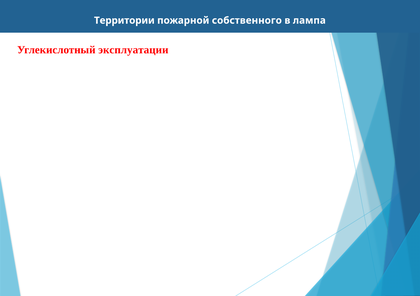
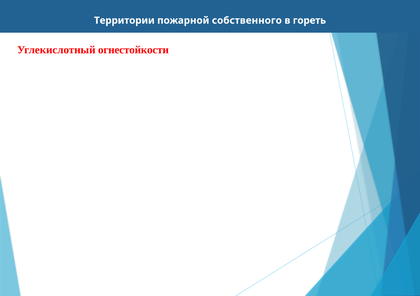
лампа: лампа -> гореть (309, 20)
эксплуатации: эксплуатации -> огнестойкости (133, 50)
